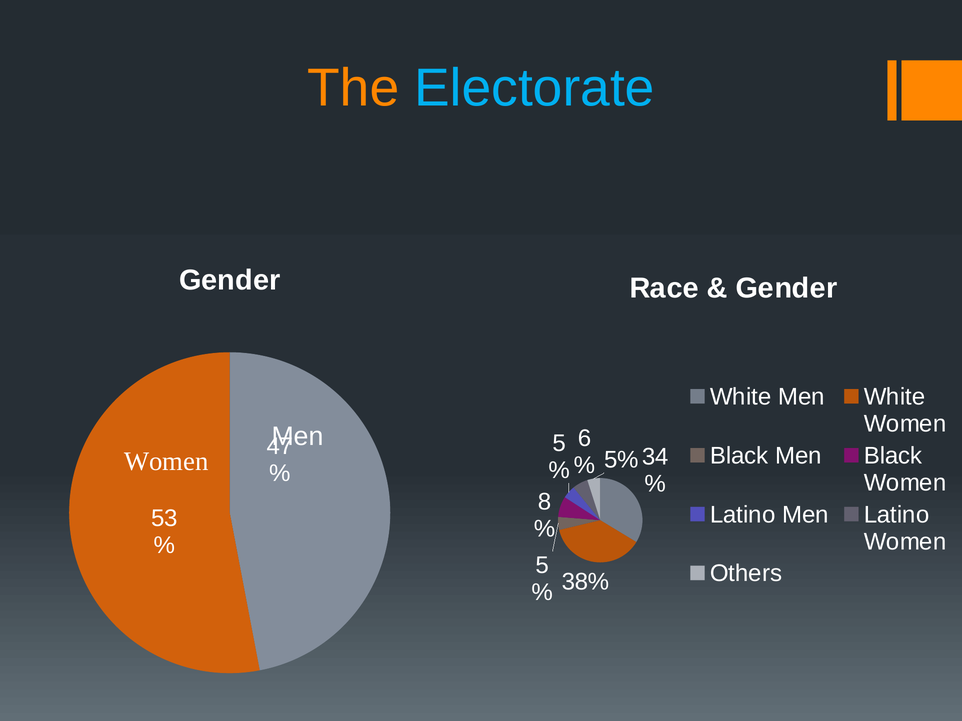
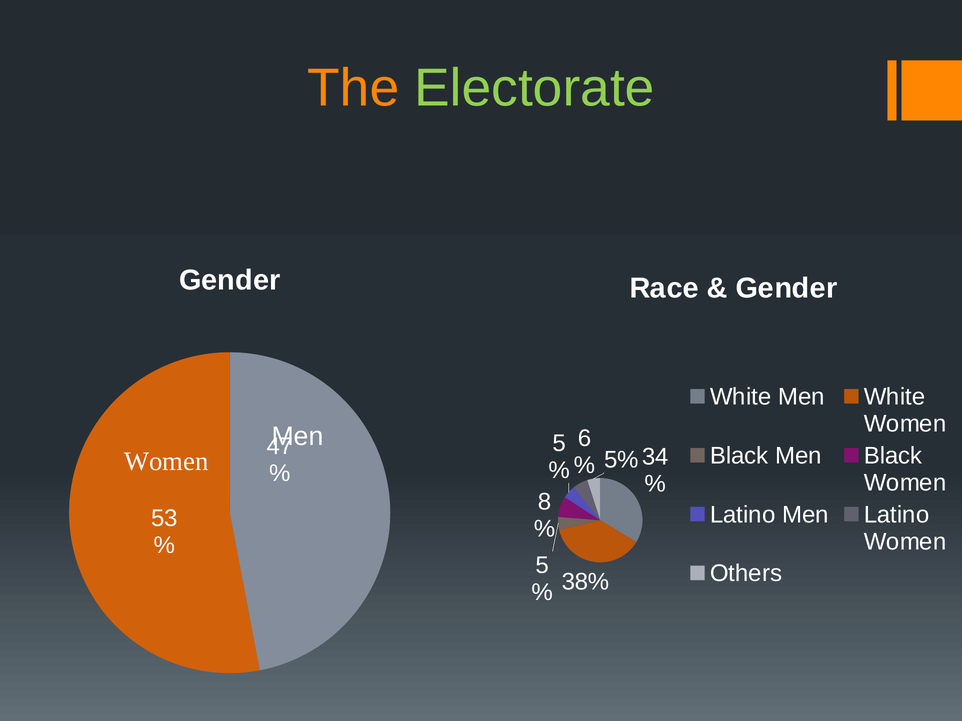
Electorate colour: light blue -> light green (534, 88)
